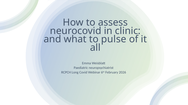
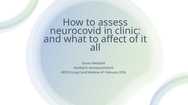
pulse: pulse -> affect (114, 39)
